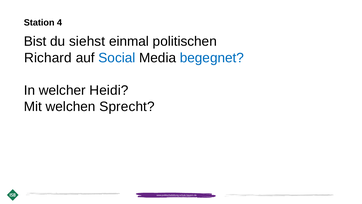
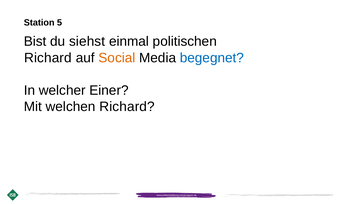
4: 4 -> 5 (59, 23)
Social colour: blue -> orange (117, 58)
Heidi: Heidi -> Einer (109, 90)
welchen Sprecht: Sprecht -> Richard (127, 107)
